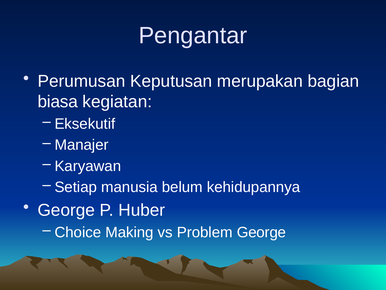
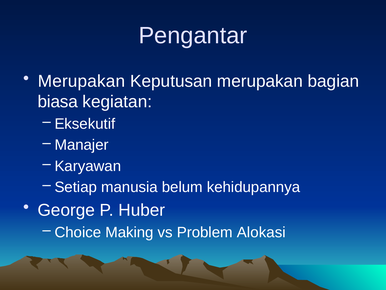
Perumusan: Perumusan -> Merupakan (81, 81)
Problem George: George -> Alokasi (261, 232)
